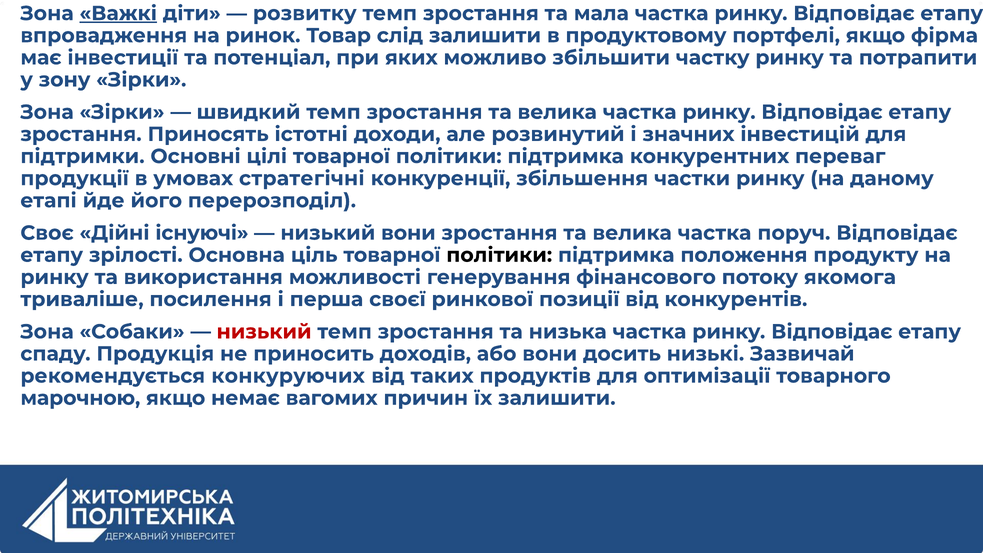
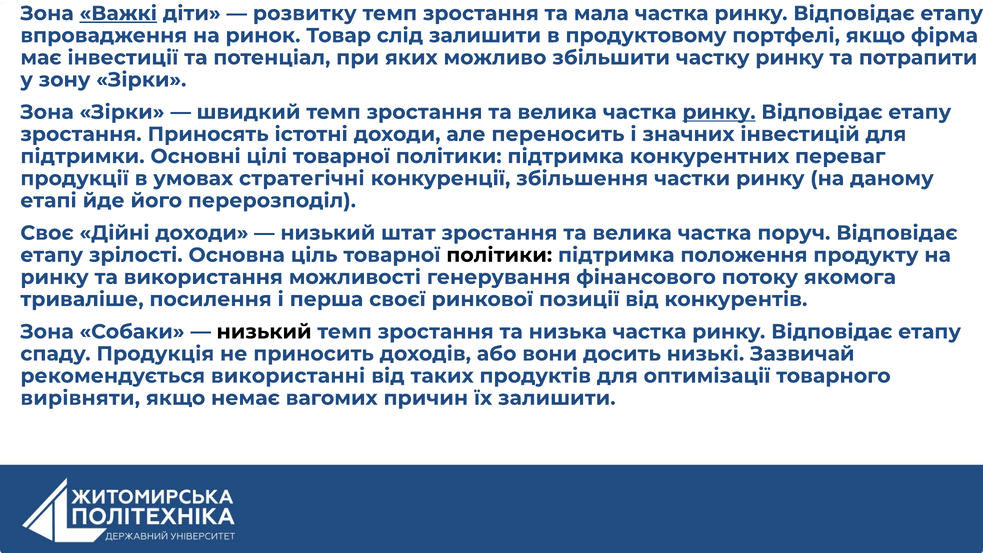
ринку underline: none -> present (719, 112)
розвинутий: розвинутий -> переносить (558, 134)
Дійні існуючі: існуючі -> доходи (202, 233)
низький вони: вони -> штат (408, 233)
низький colour: red -> black (264, 332)
конкуруючих: конкуруючих -> використанні (288, 376)
марочною: марочною -> вирівняти (80, 398)
